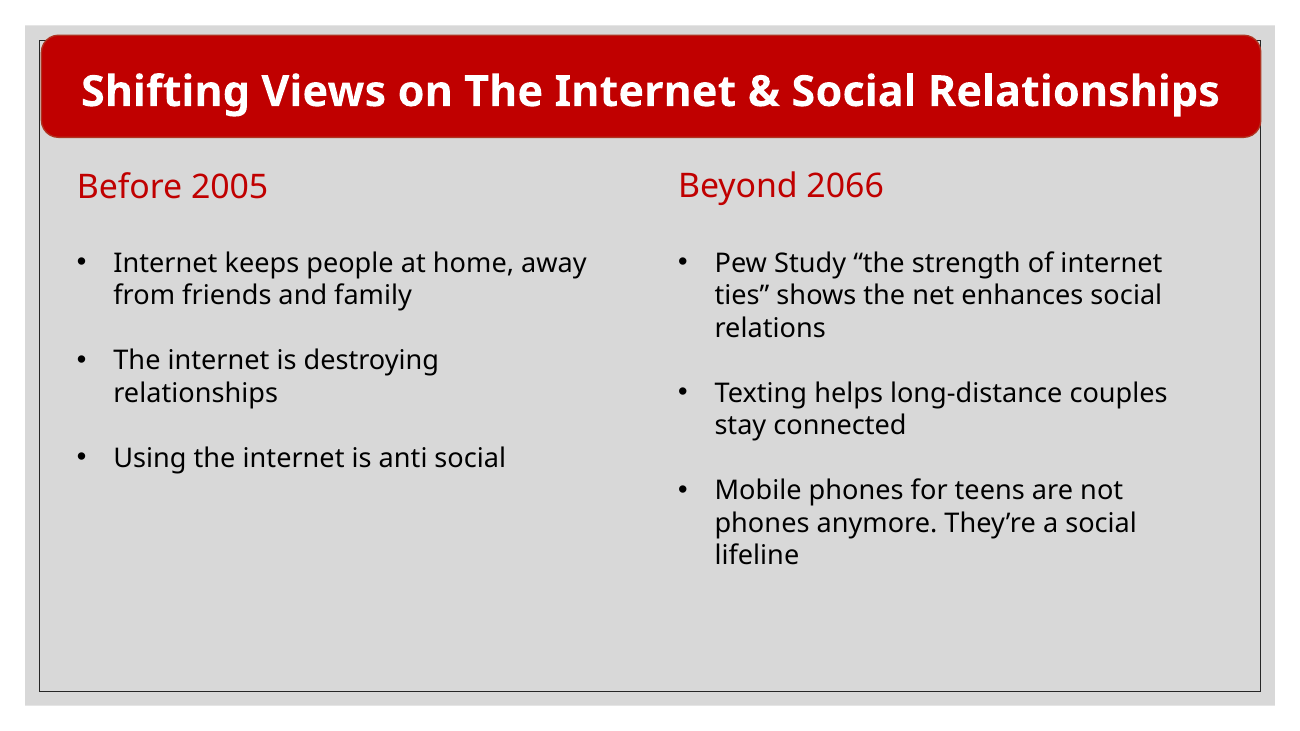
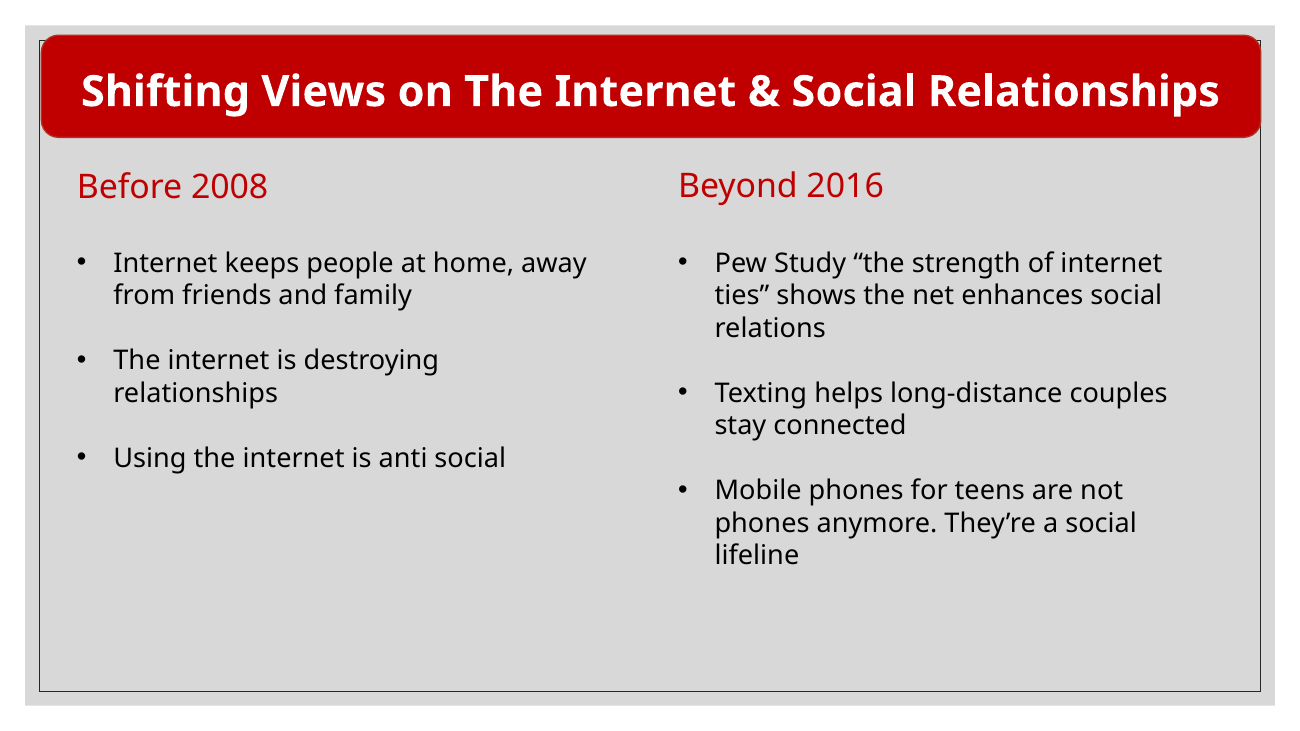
2005: 2005 -> 2008 (230, 187)
2066: 2066 -> 2016 (845, 187)
